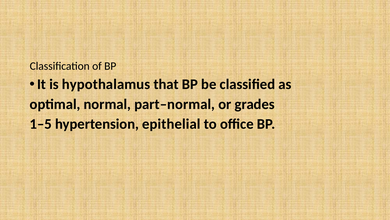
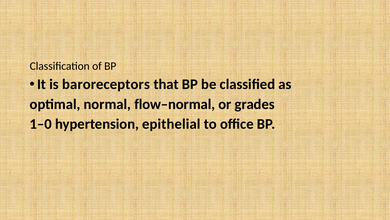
hypothalamus: hypothalamus -> baroreceptors (106, 84)
part–normal: part–normal -> flow–normal (175, 104)
1–5: 1–5 -> 1–0 (41, 124)
